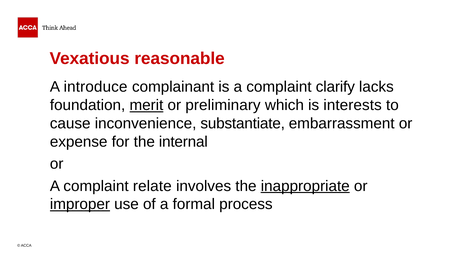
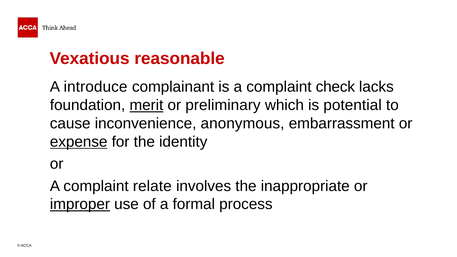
clarify: clarify -> check (335, 87)
interests: interests -> potential (353, 105)
substantiate: substantiate -> anonymous (243, 124)
expense underline: none -> present (79, 142)
internal: internal -> identity (183, 142)
inappropriate underline: present -> none (305, 186)
